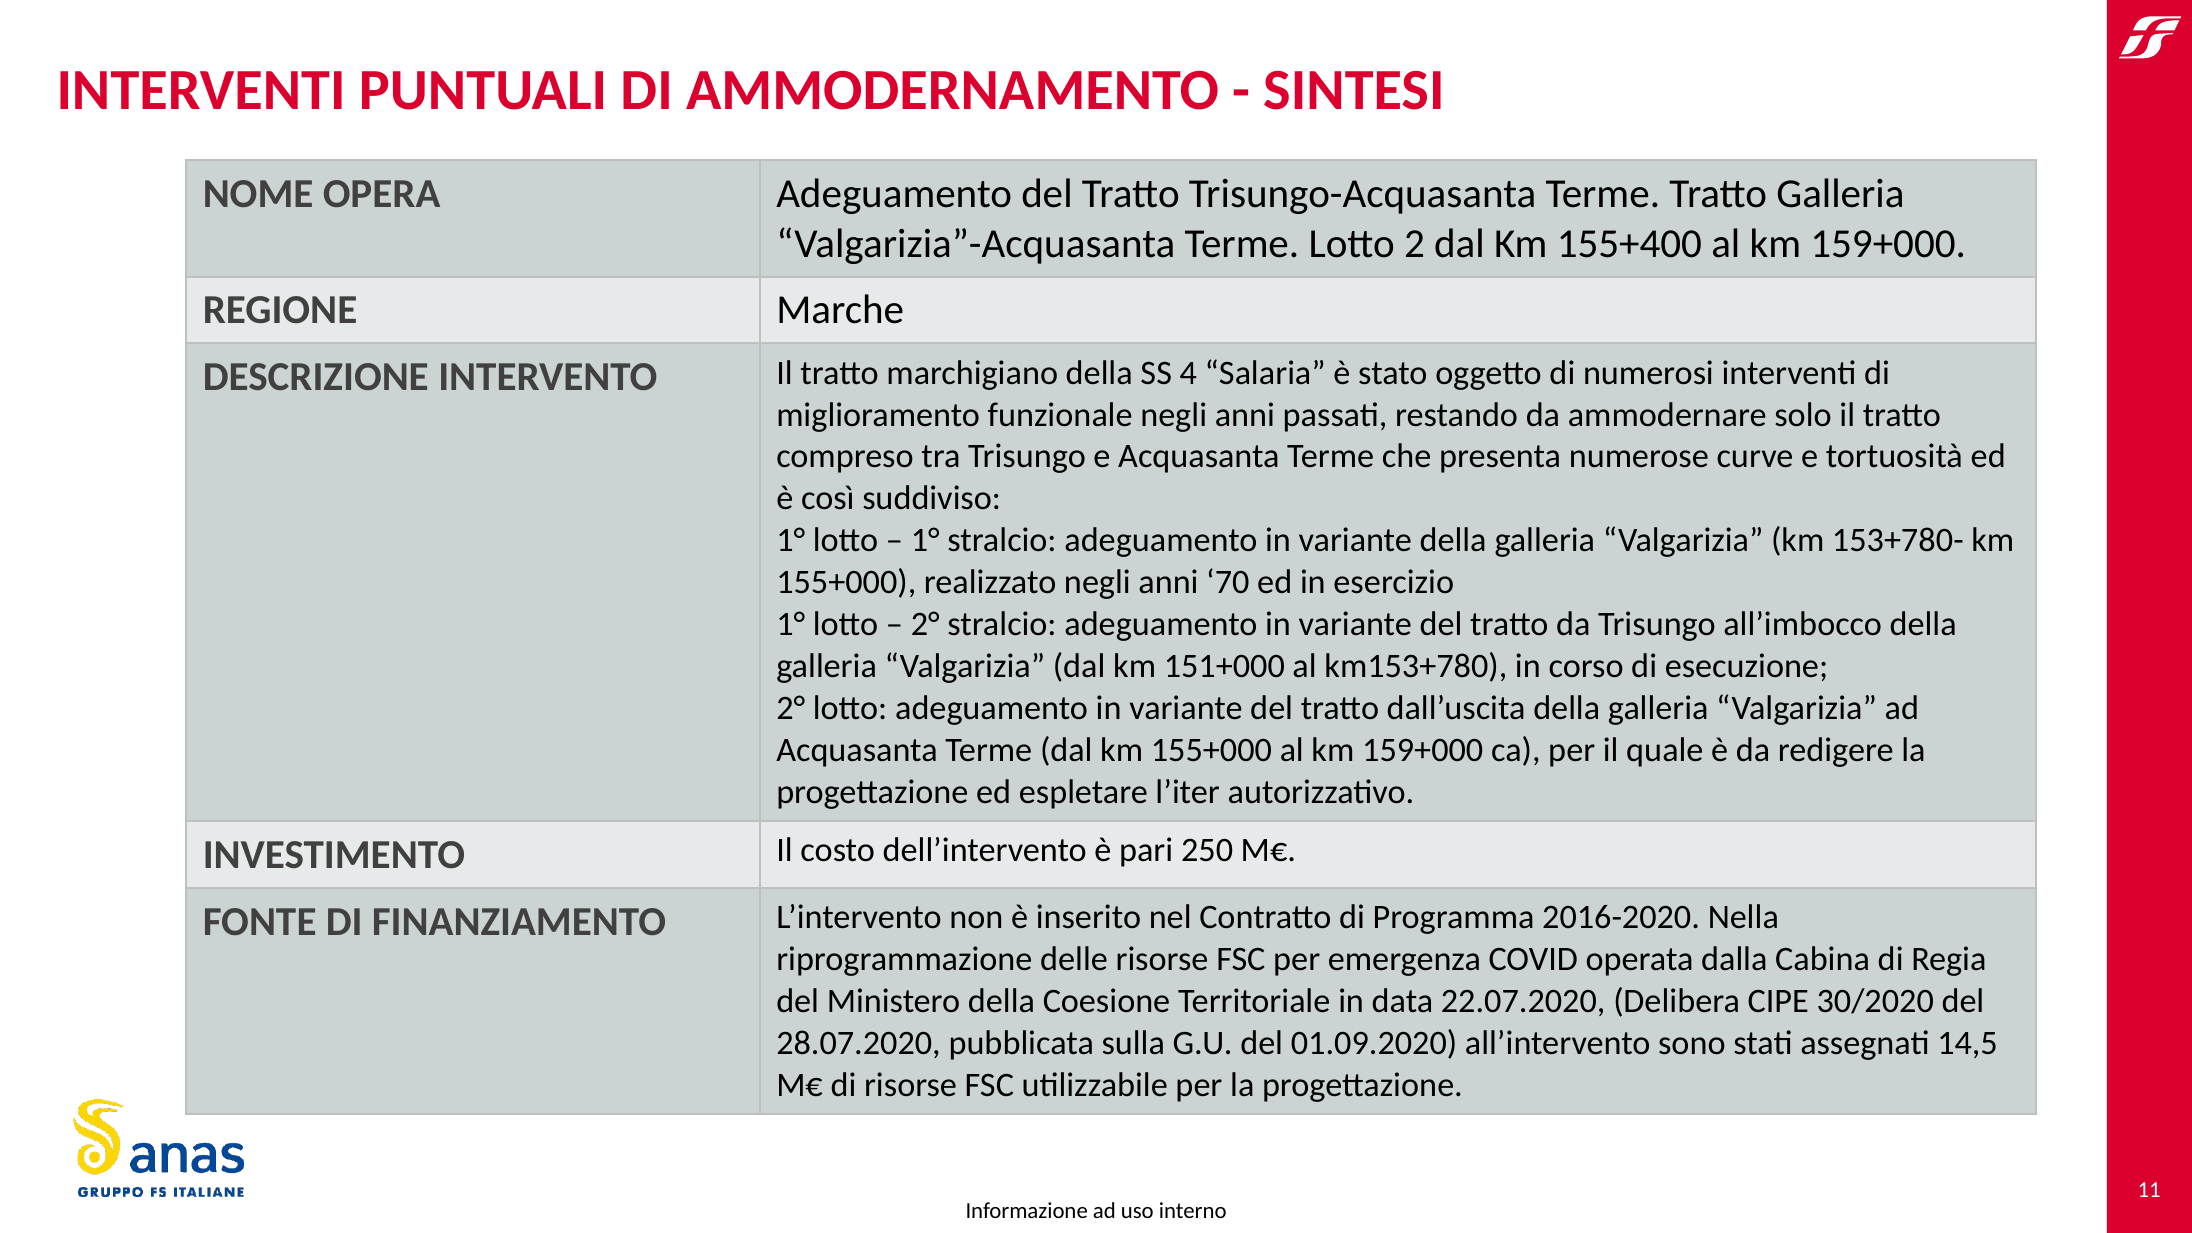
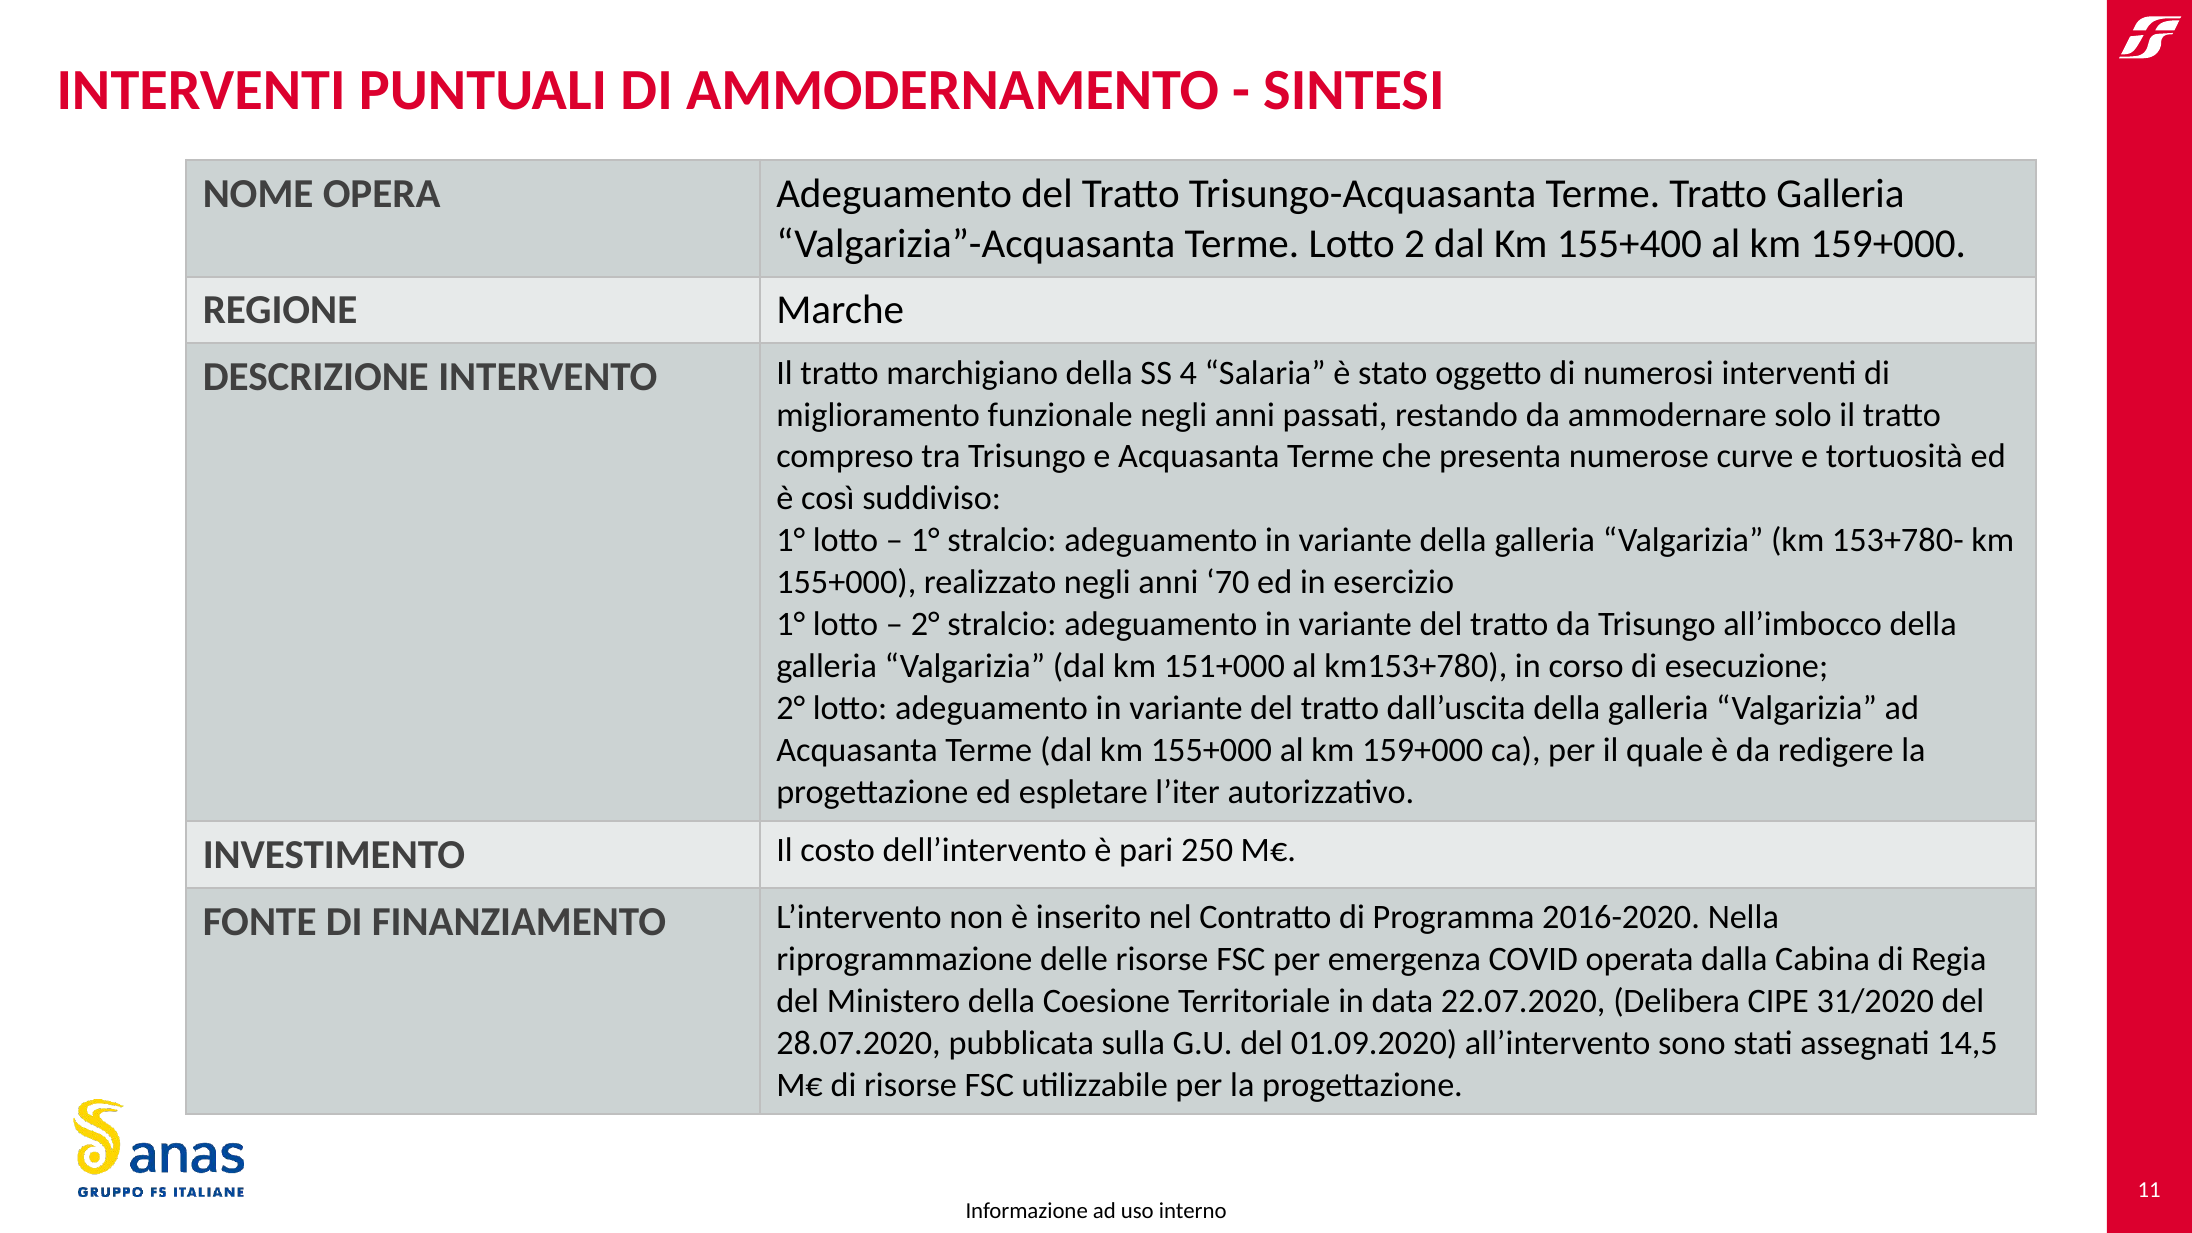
30/2020: 30/2020 -> 31/2020 (1875, 1001)
